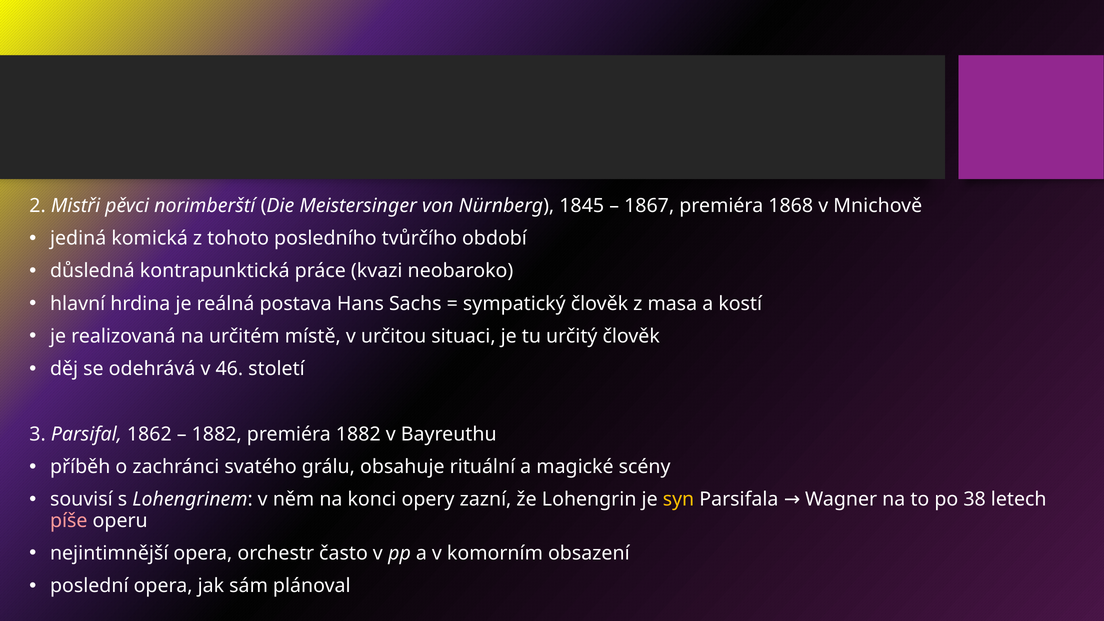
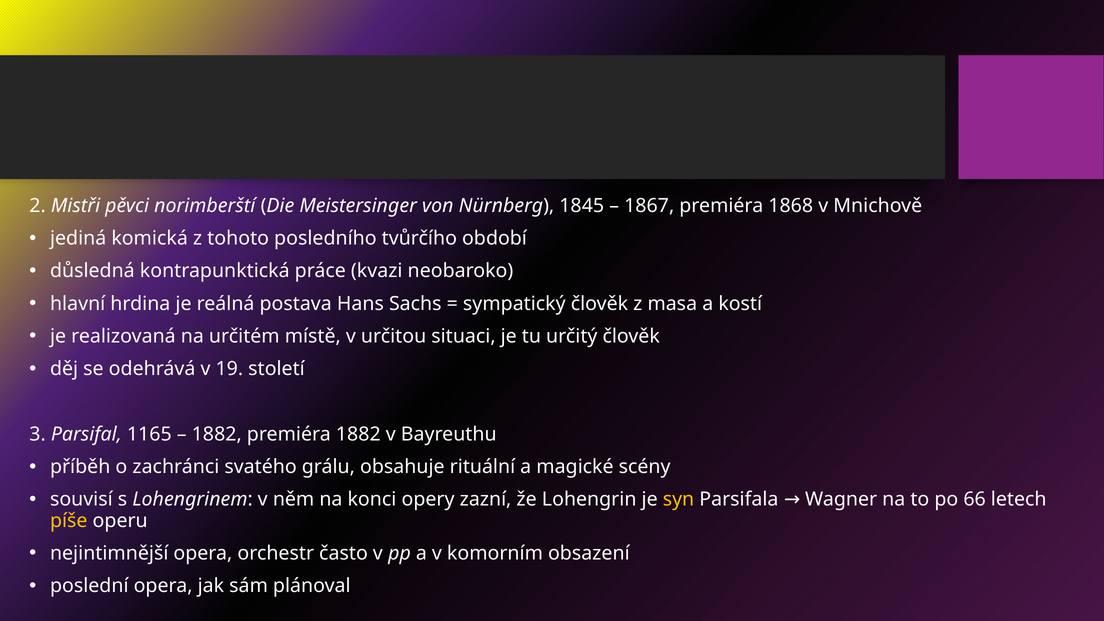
46: 46 -> 19 (229, 369)
1862: 1862 -> 1165 (149, 434)
38: 38 -> 66 (975, 499)
píše colour: pink -> yellow (69, 521)
